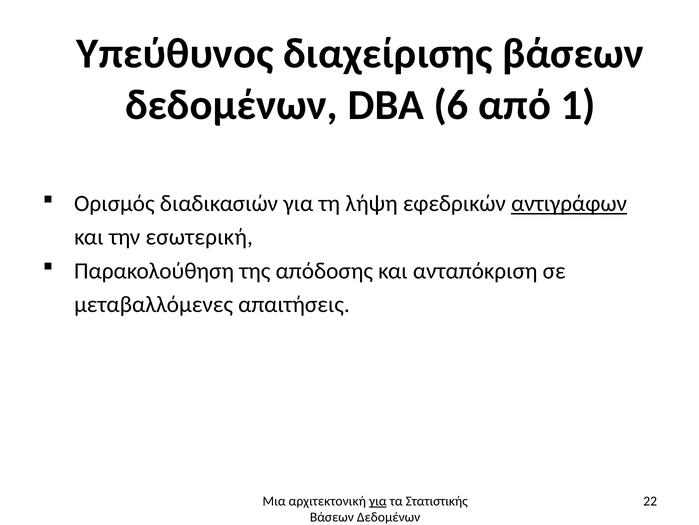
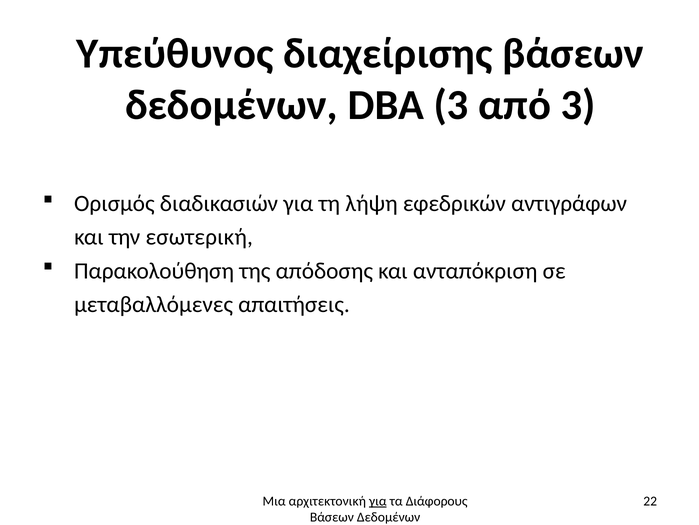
DBA 6: 6 -> 3 (451, 105)
από 1: 1 -> 3 (578, 105)
αντιγράφων underline: present -> none (569, 203)
Στατιστικής: Στατιστικής -> Διάφορους (437, 500)
